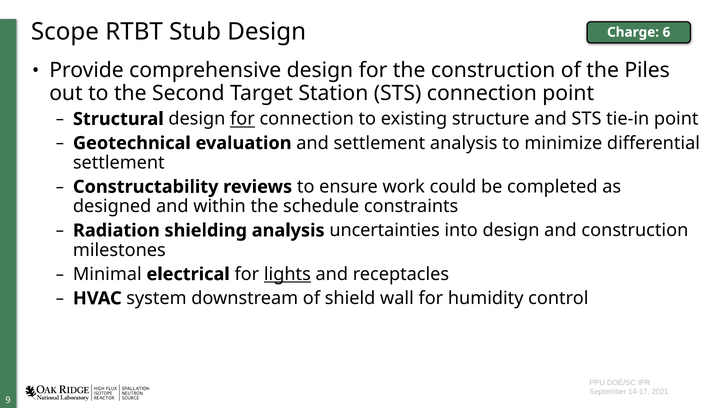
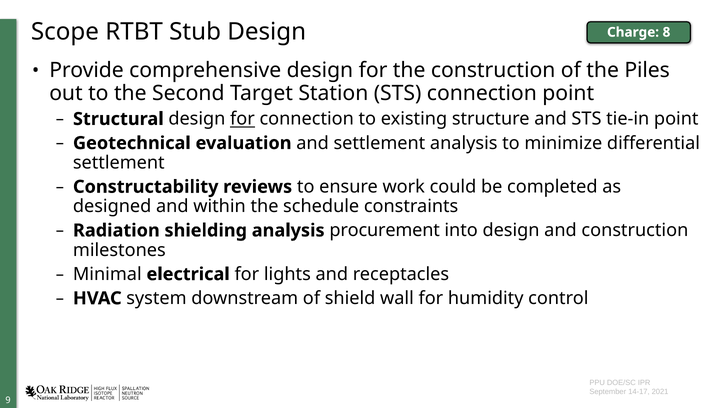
6: 6 -> 8 (666, 32)
uncertainties: uncertainties -> procurement (385, 230)
lights underline: present -> none (287, 274)
